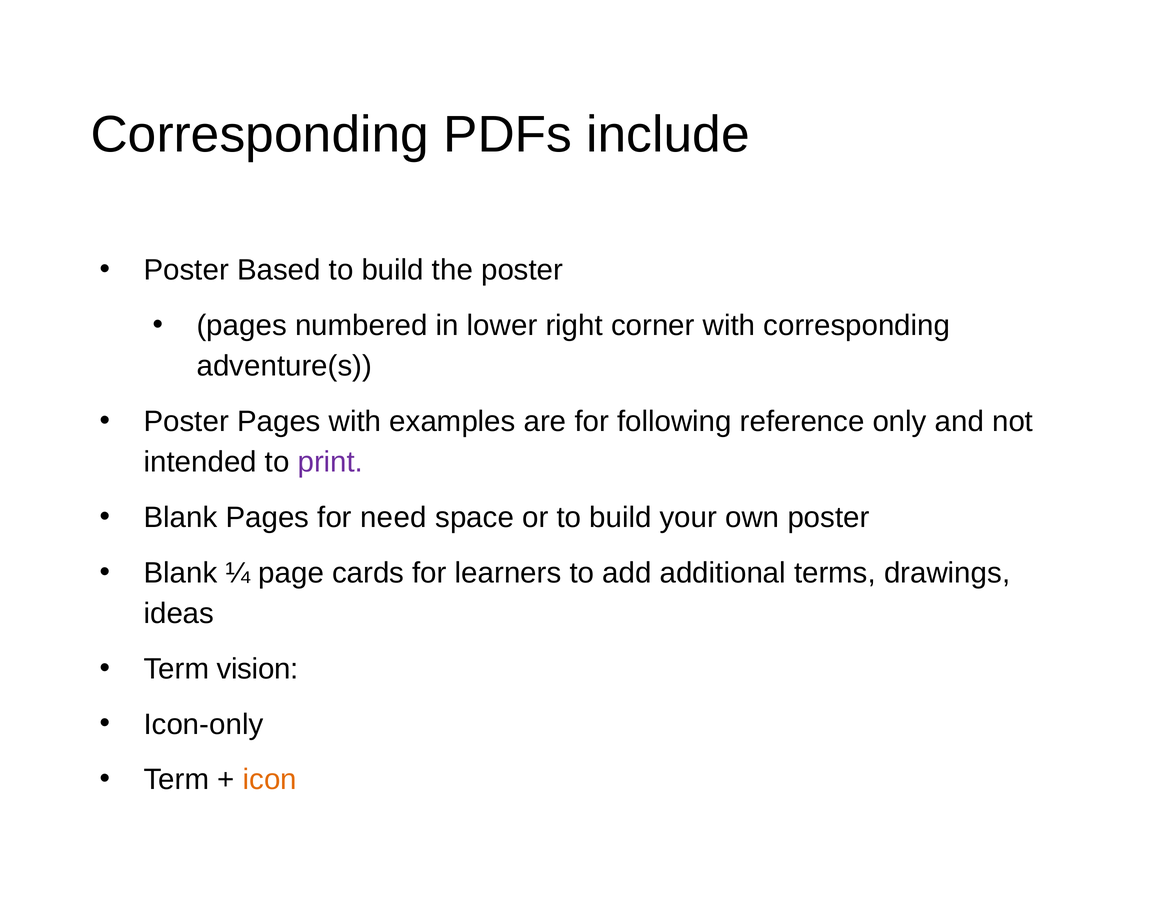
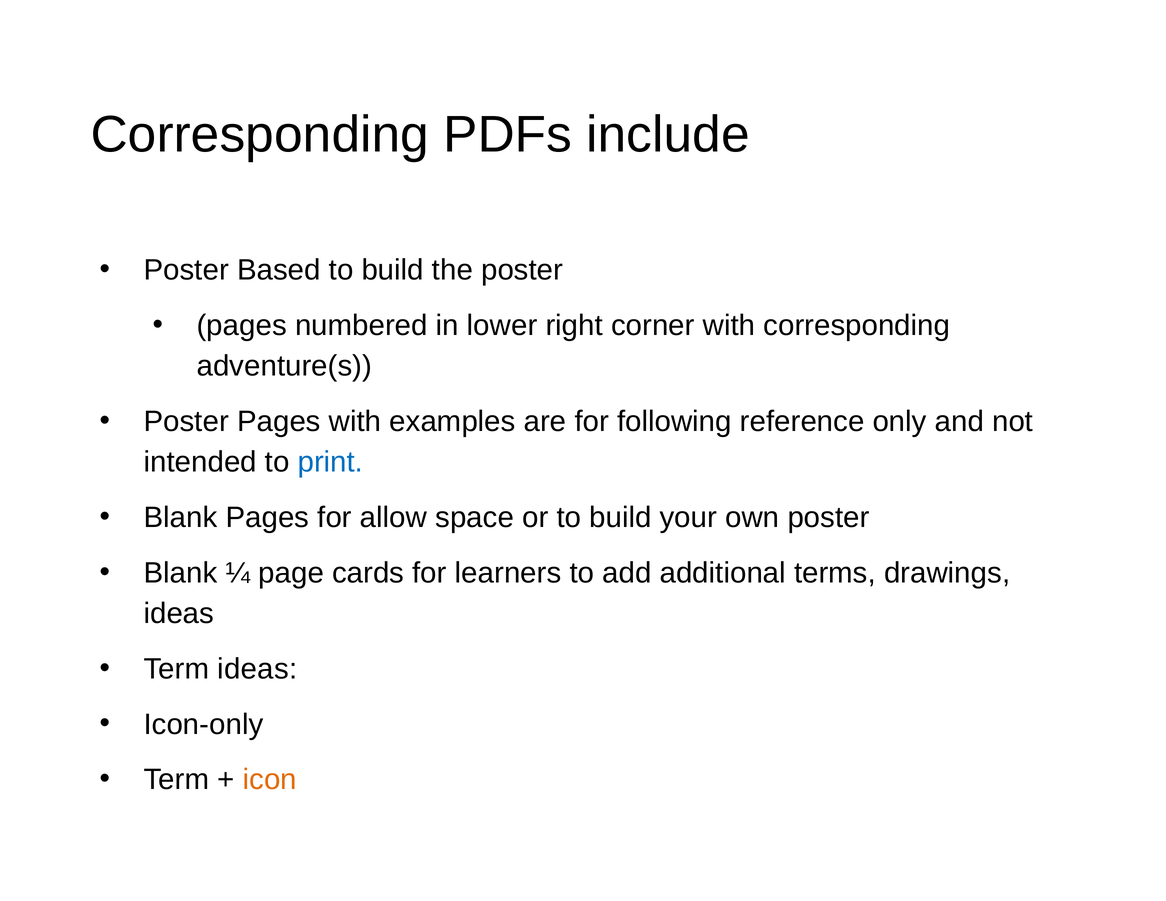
print colour: purple -> blue (330, 462)
need: need -> allow (394, 518)
Term vision: vision -> ideas (257, 669)
